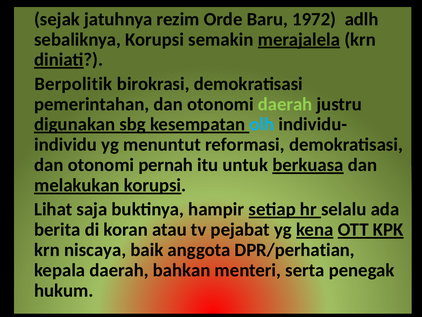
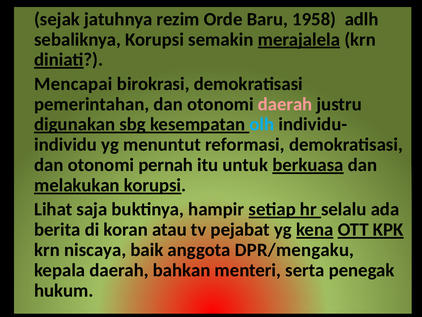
1972: 1972 -> 1958 (314, 19)
Berpolitik: Berpolitik -> Mencapai (73, 84)
daerah colour: light green -> pink (285, 104)
DPR/perhatian: DPR/perhatian -> DPR/mengaku (295, 250)
